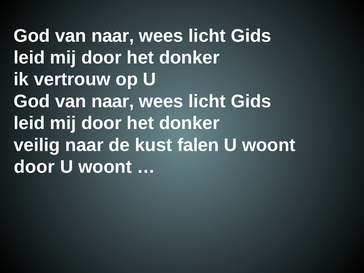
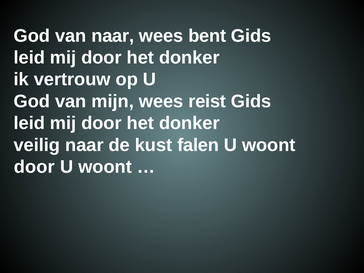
licht: licht -> bent (207, 36)
naar: naar -> mijn (113, 101)
licht: licht -> reist (207, 101)
